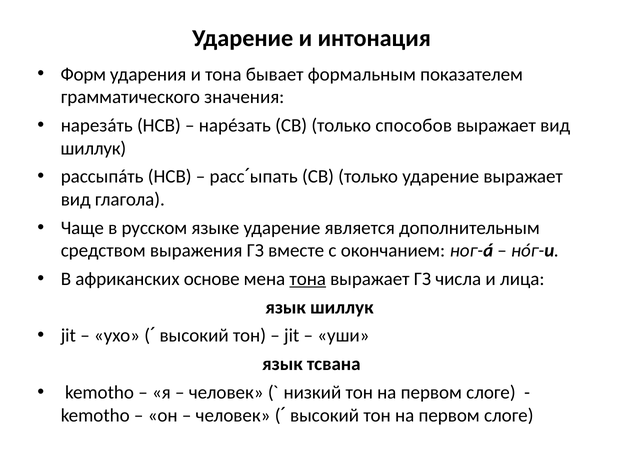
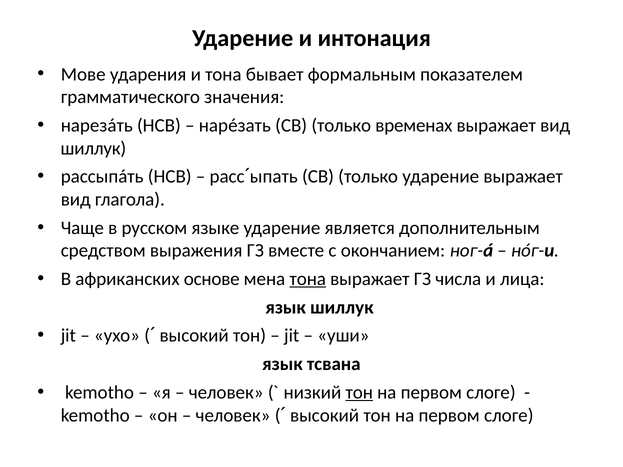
Форм: Форм -> Мове (83, 74)
способов: способов -> временах (414, 125)
тон underline: none -> present (359, 393)
